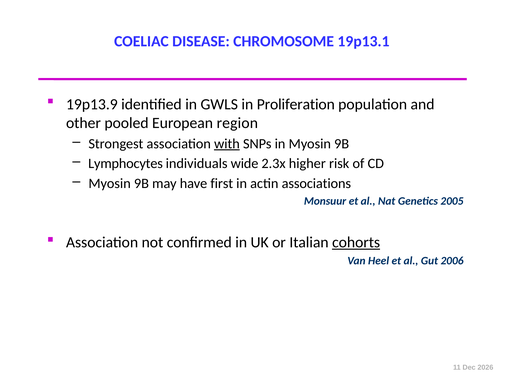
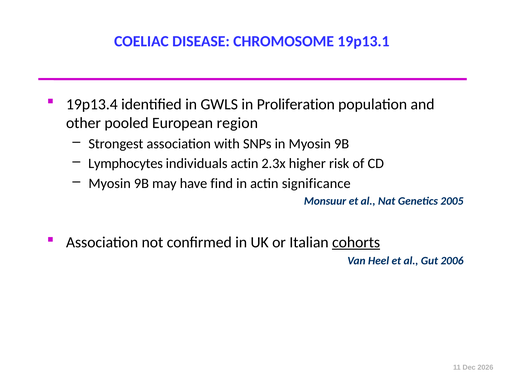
19p13.9: 19p13.9 -> 19p13.4 (92, 104)
with underline: present -> none (227, 144)
individuals wide: wide -> actin (245, 164)
first: first -> find (222, 184)
associations: associations -> significance (316, 184)
